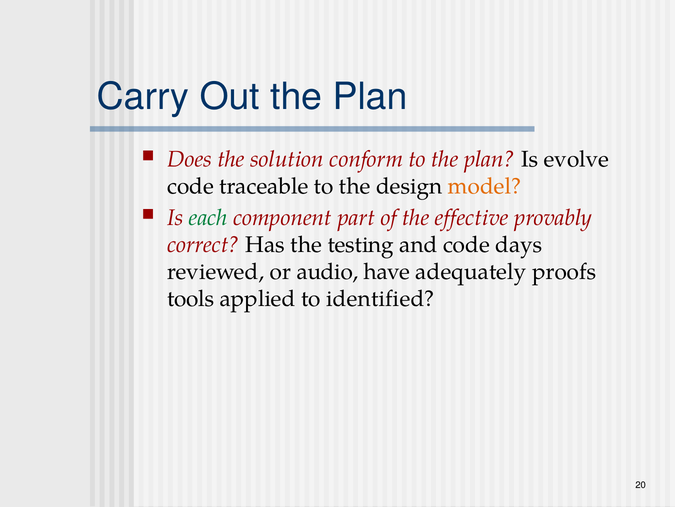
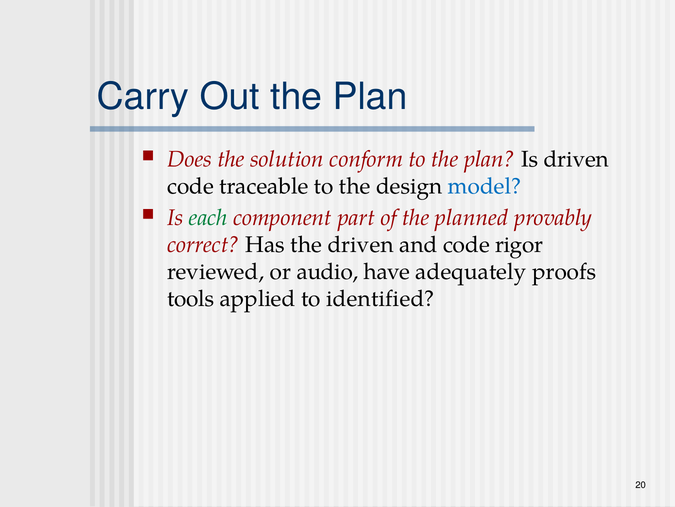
Is evolve: evolve -> driven (576, 159)
model colour: orange -> blue (485, 186)
effective: effective -> planned (472, 218)
the testing: testing -> driven (361, 245)
days: days -> rigor (519, 245)
